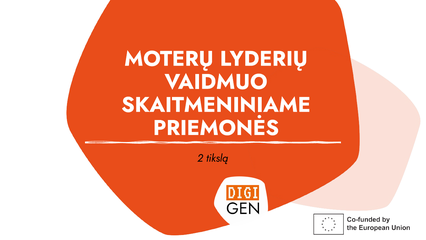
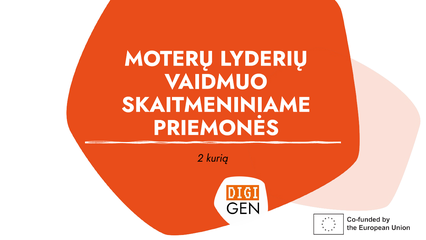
tikslą: tikslą -> kurią (217, 158)
